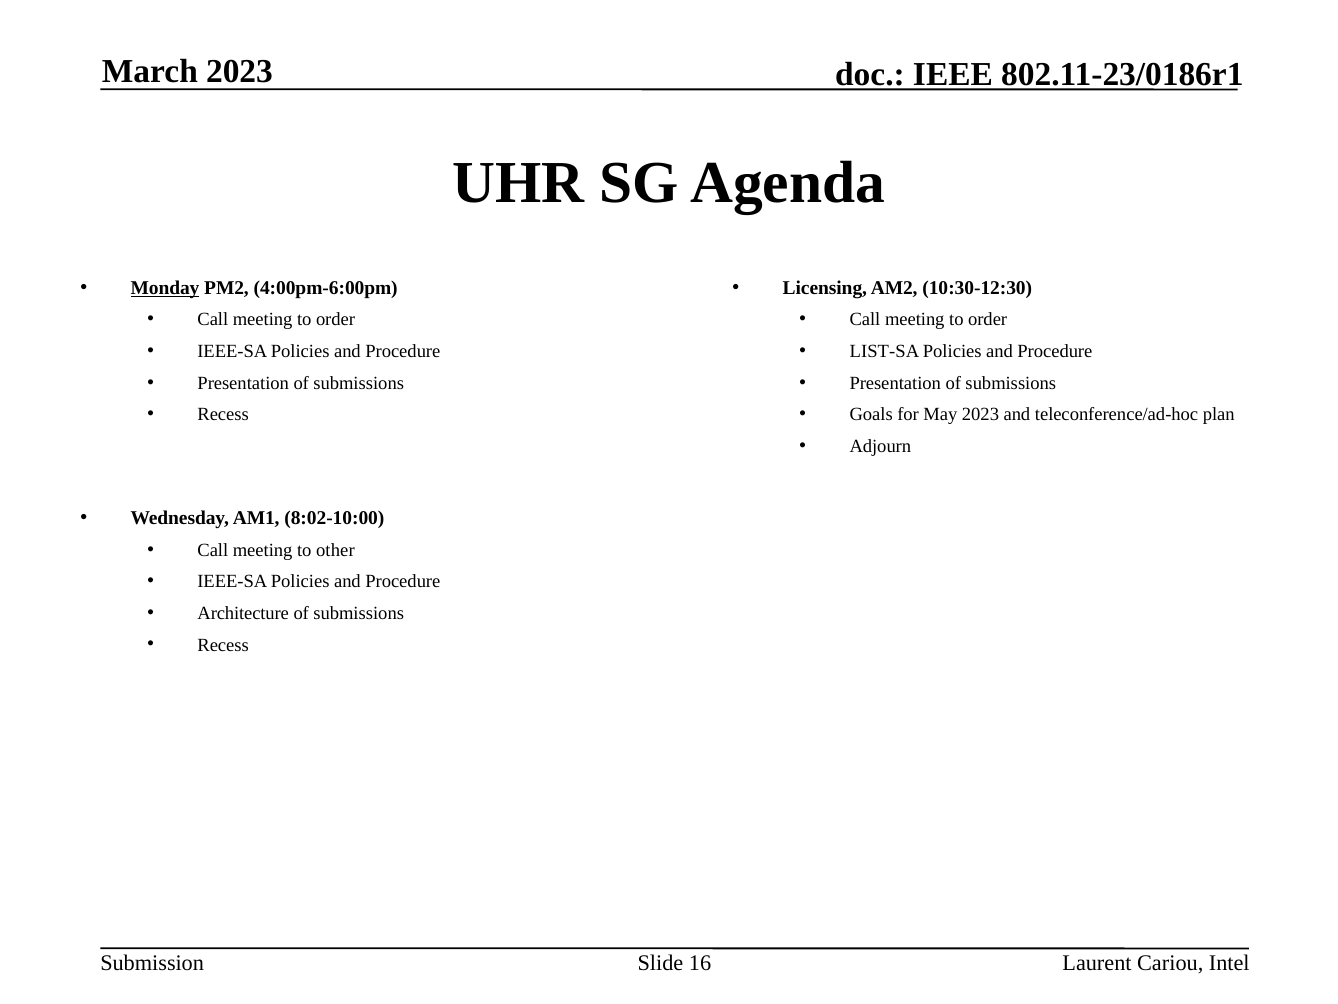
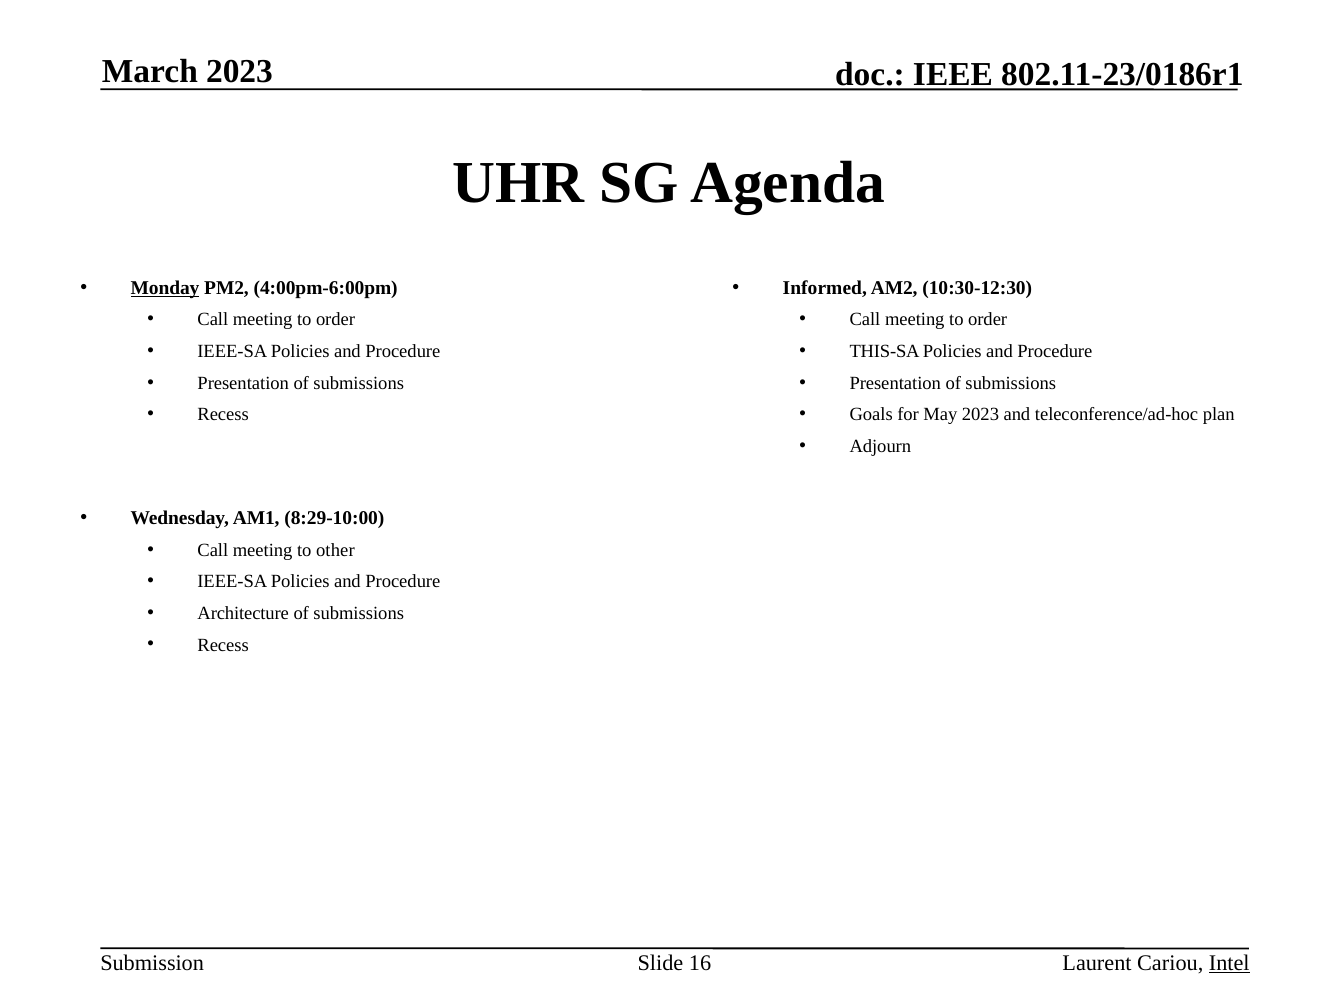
Licensing: Licensing -> Informed (825, 288)
LIST-SA: LIST-SA -> THIS-SA (885, 351)
8:02-10:00: 8:02-10:00 -> 8:29-10:00 (334, 518)
Intel underline: none -> present (1229, 962)
